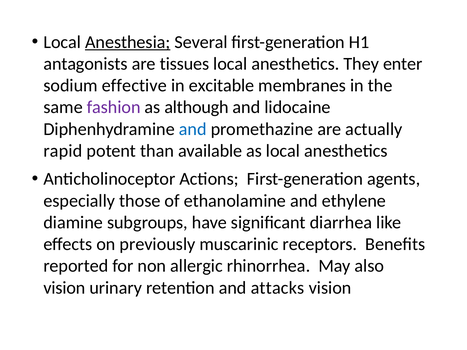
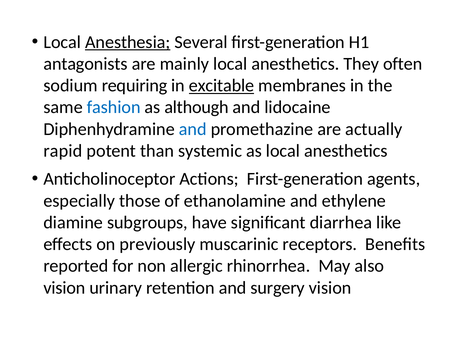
tissues: tissues -> mainly (184, 64)
enter: enter -> often (403, 64)
effective: effective -> requiring (135, 86)
excitable underline: none -> present (222, 86)
fashion colour: purple -> blue (114, 107)
available: available -> systemic (210, 151)
attacks: attacks -> surgery (278, 288)
